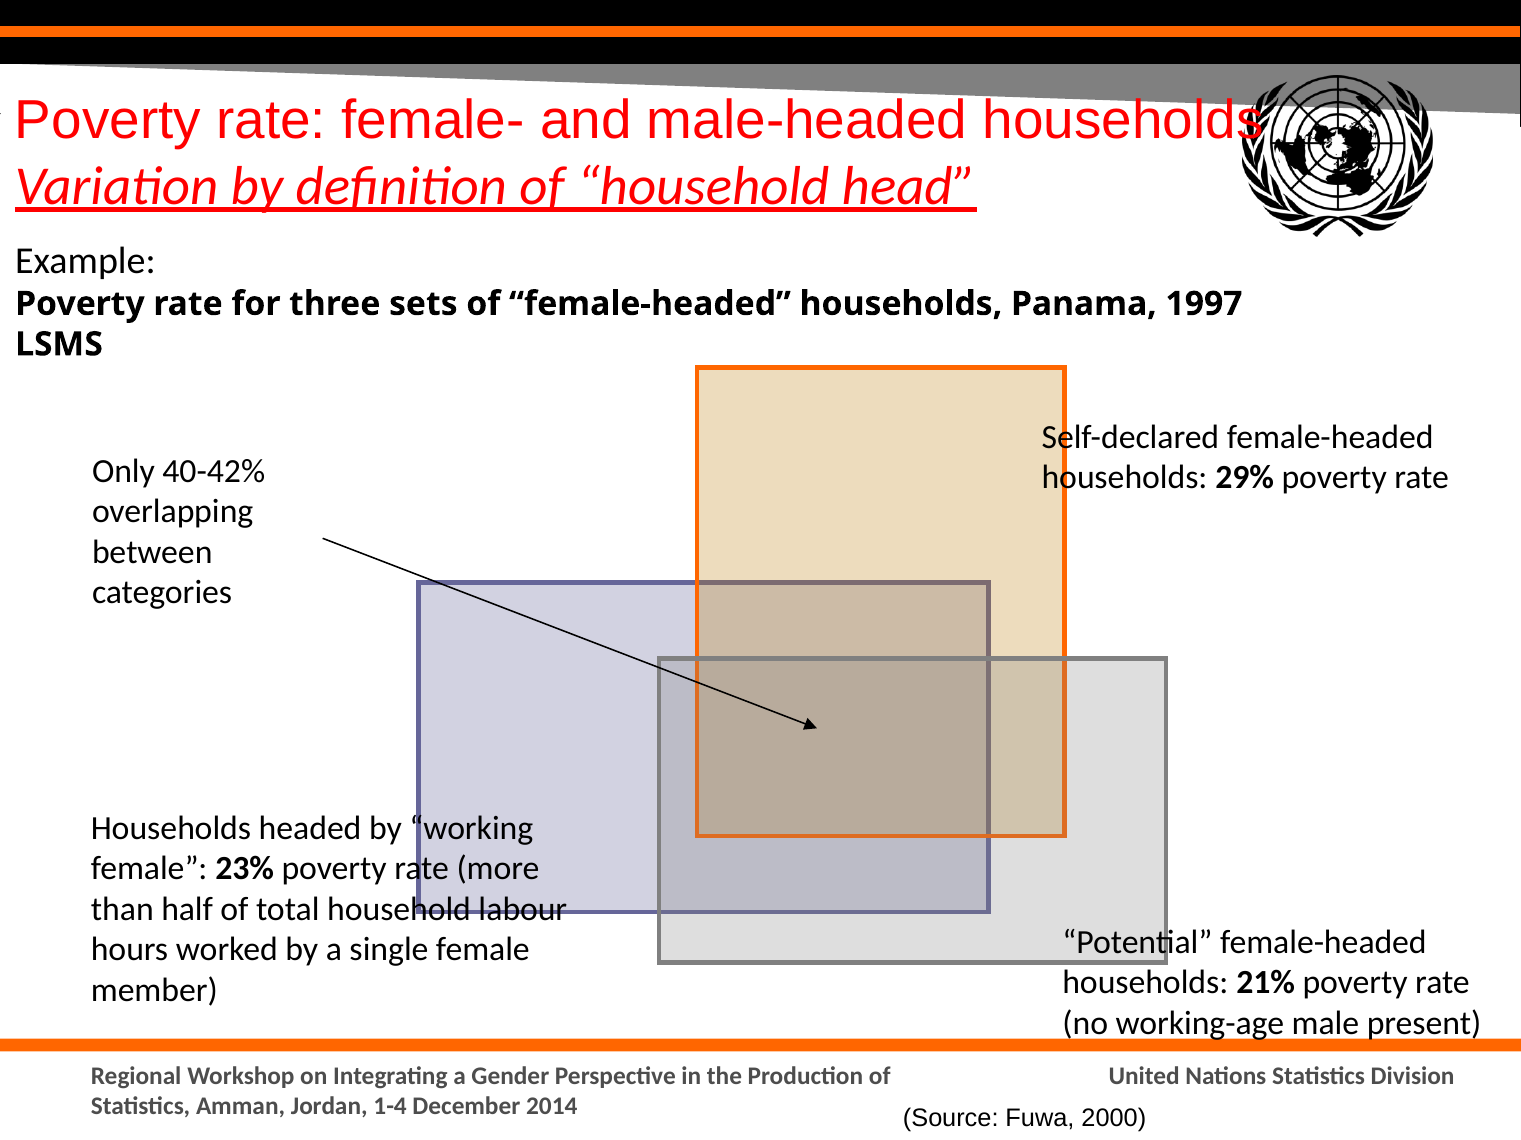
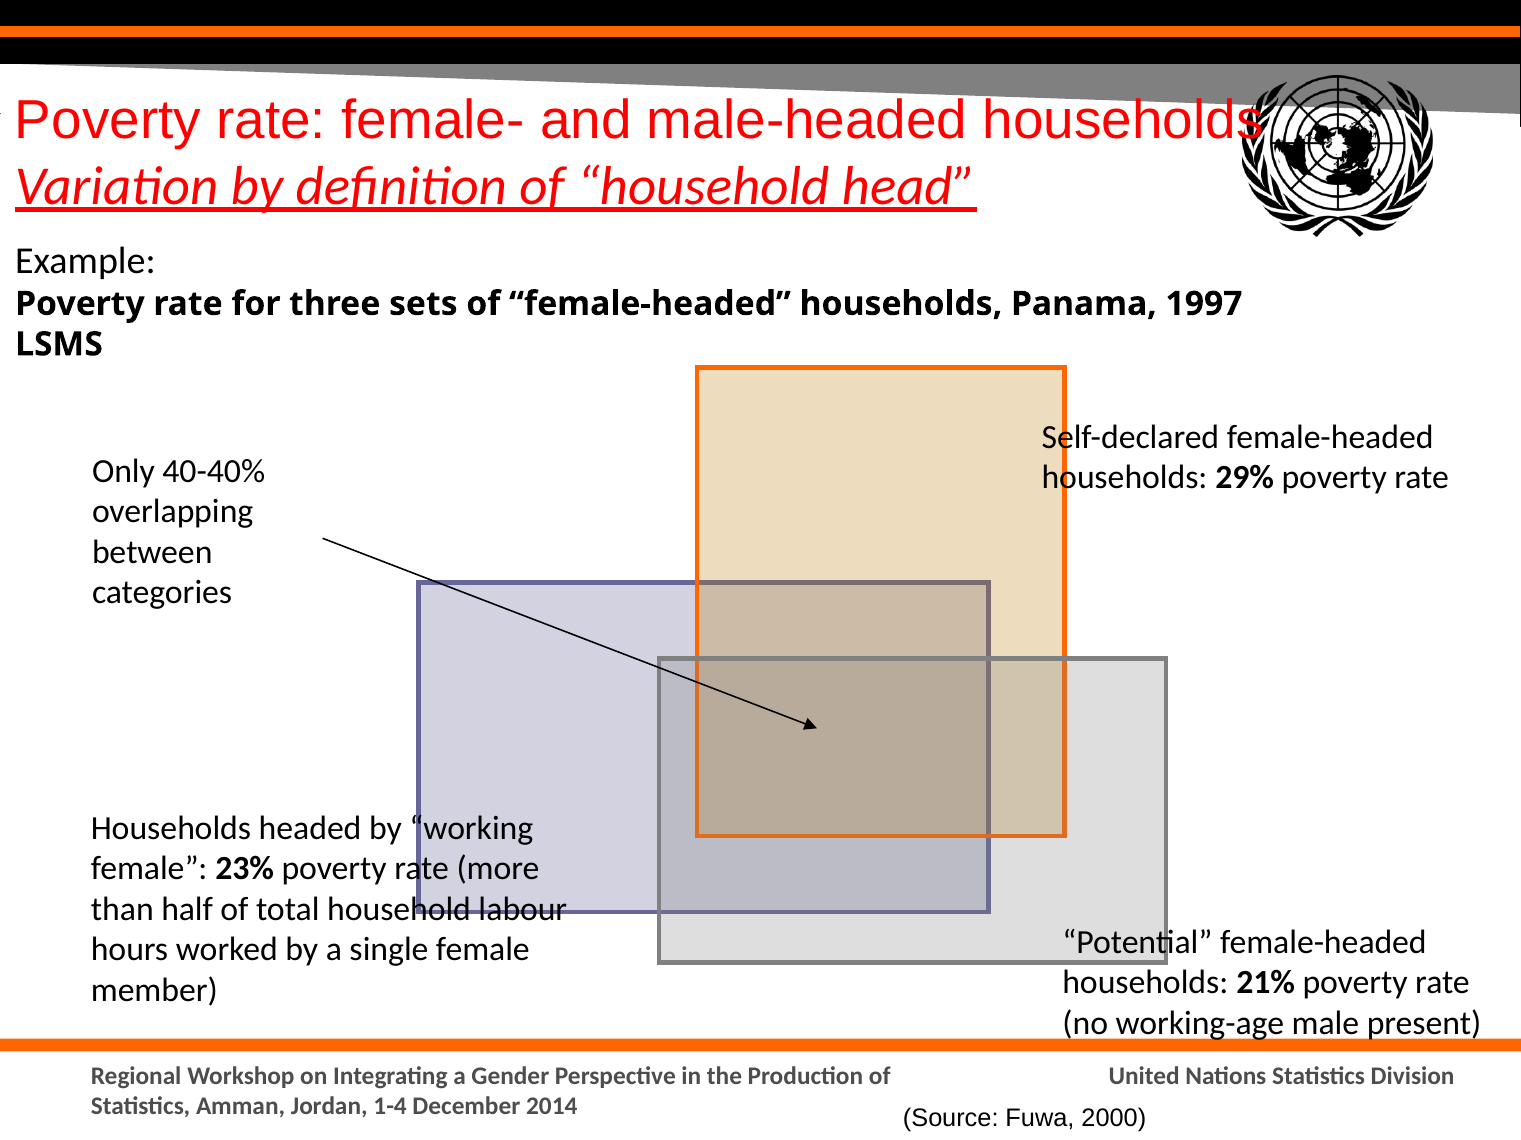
40-42%: 40-42% -> 40-40% (214, 472)
